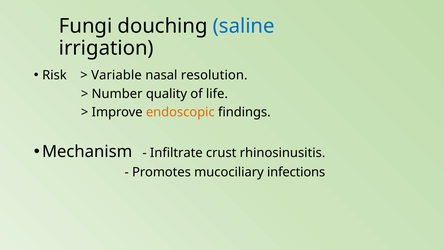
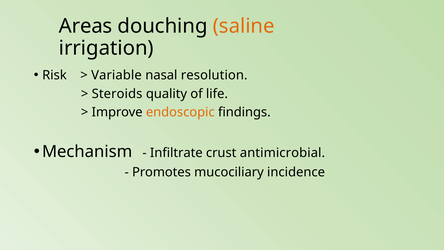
Fungi: Fungi -> Areas (86, 26)
saline colour: blue -> orange (244, 26)
Number: Number -> Steroids (117, 94)
rhinosinusitis: rhinosinusitis -> antimicrobial (282, 153)
infections: infections -> incidence (296, 172)
